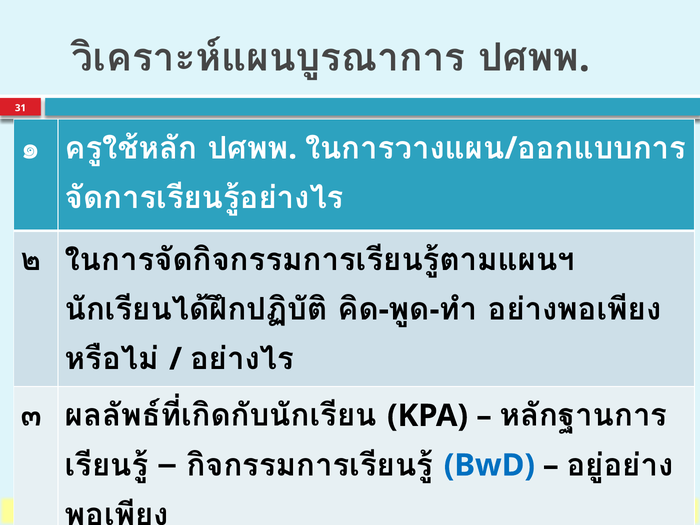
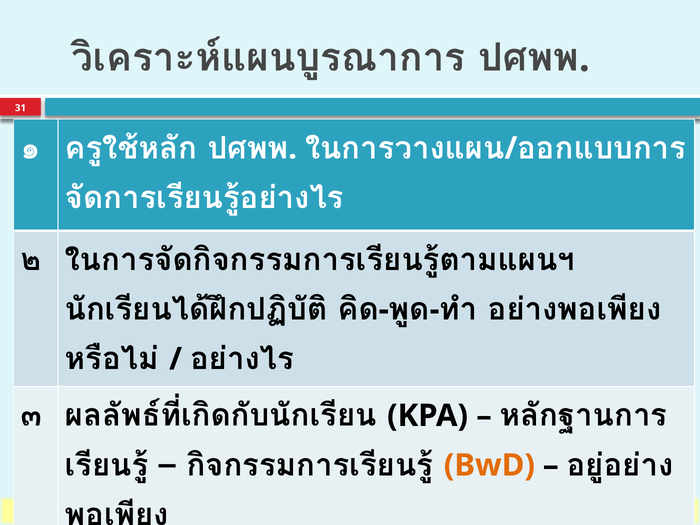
BwD colour: blue -> orange (489, 465)
